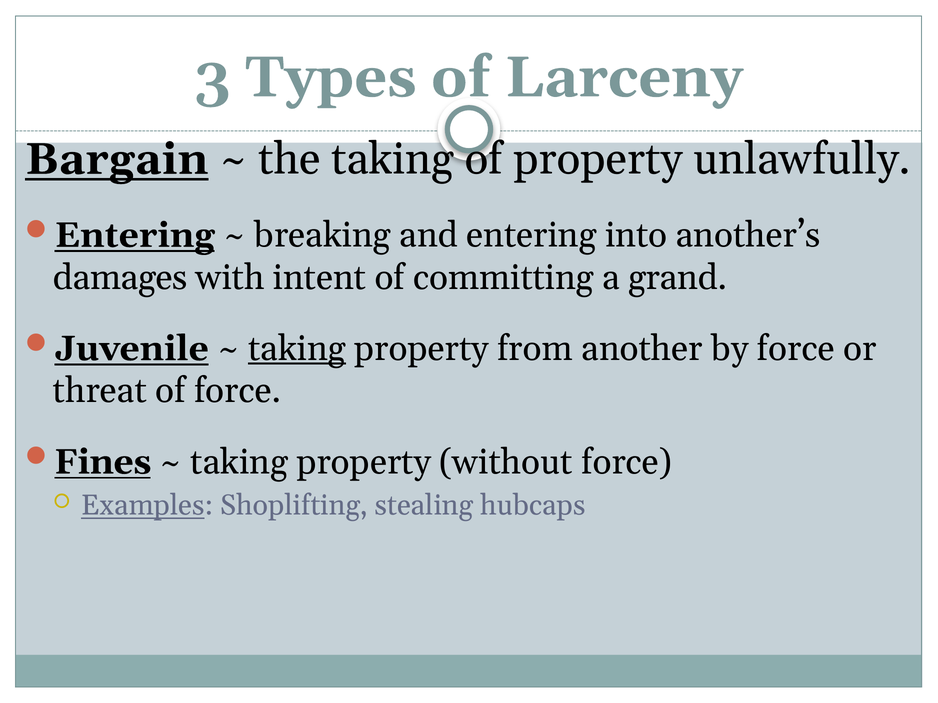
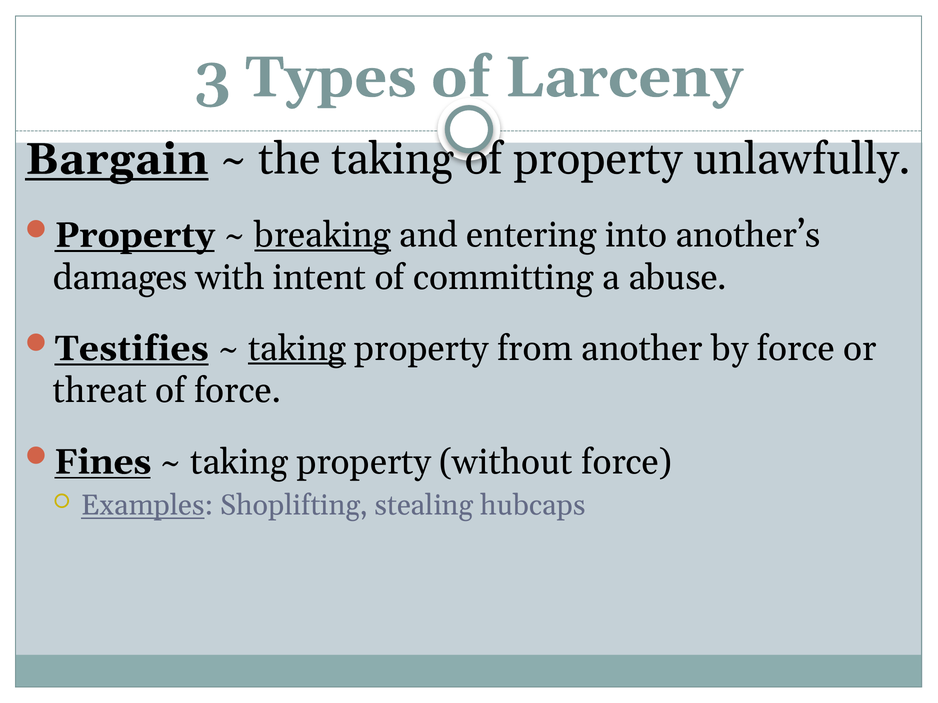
Entering: Entering -> Property (135, 235)
breaking underline: none -> present (323, 235)
grand: grand -> abuse (678, 278)
Juvenile: Juvenile -> Testifies (132, 349)
